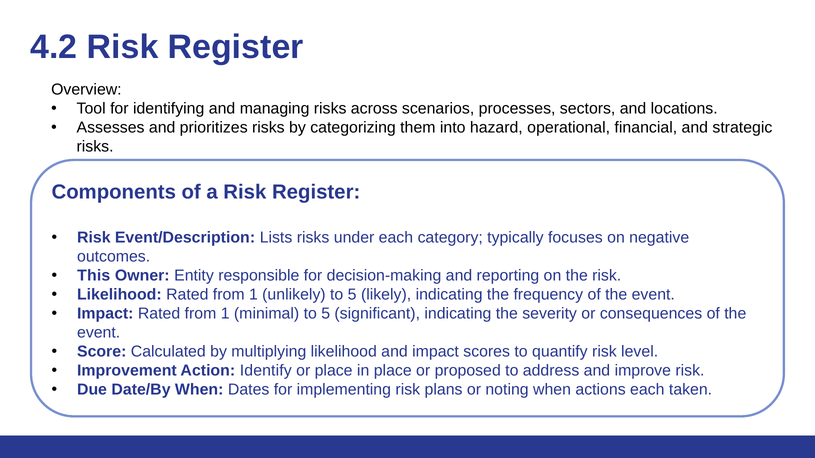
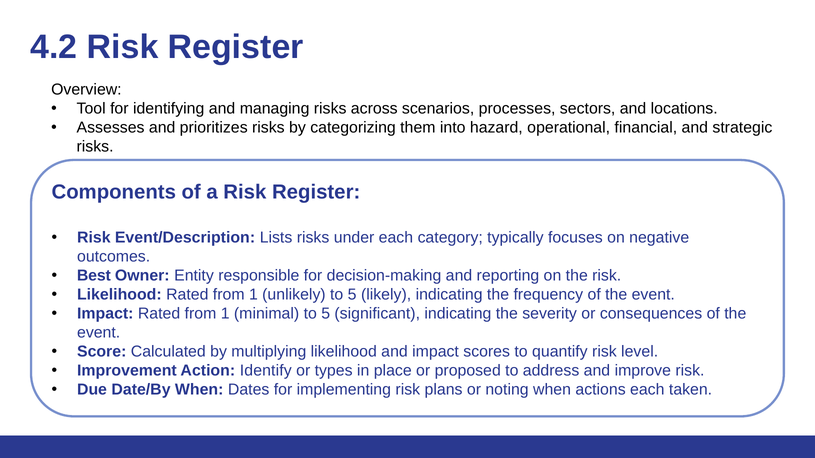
This: This -> Best (94, 276)
or place: place -> types (334, 371)
